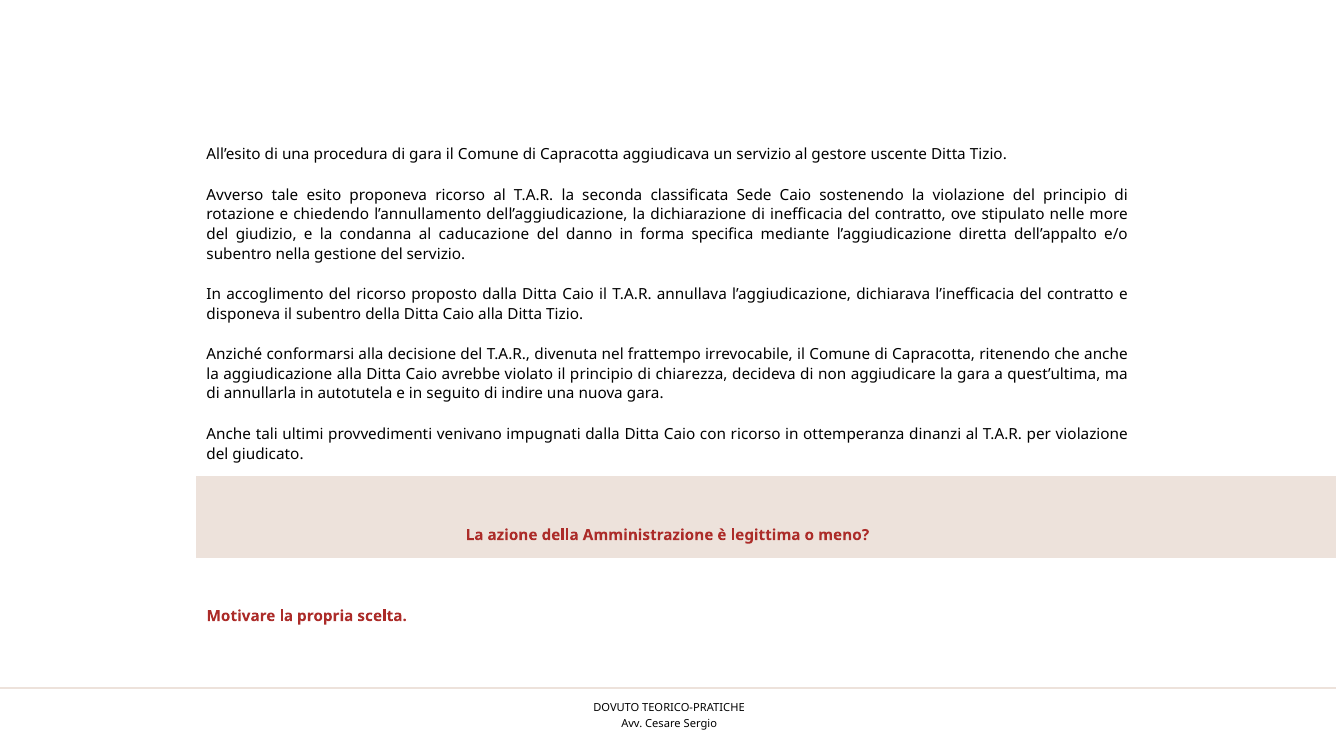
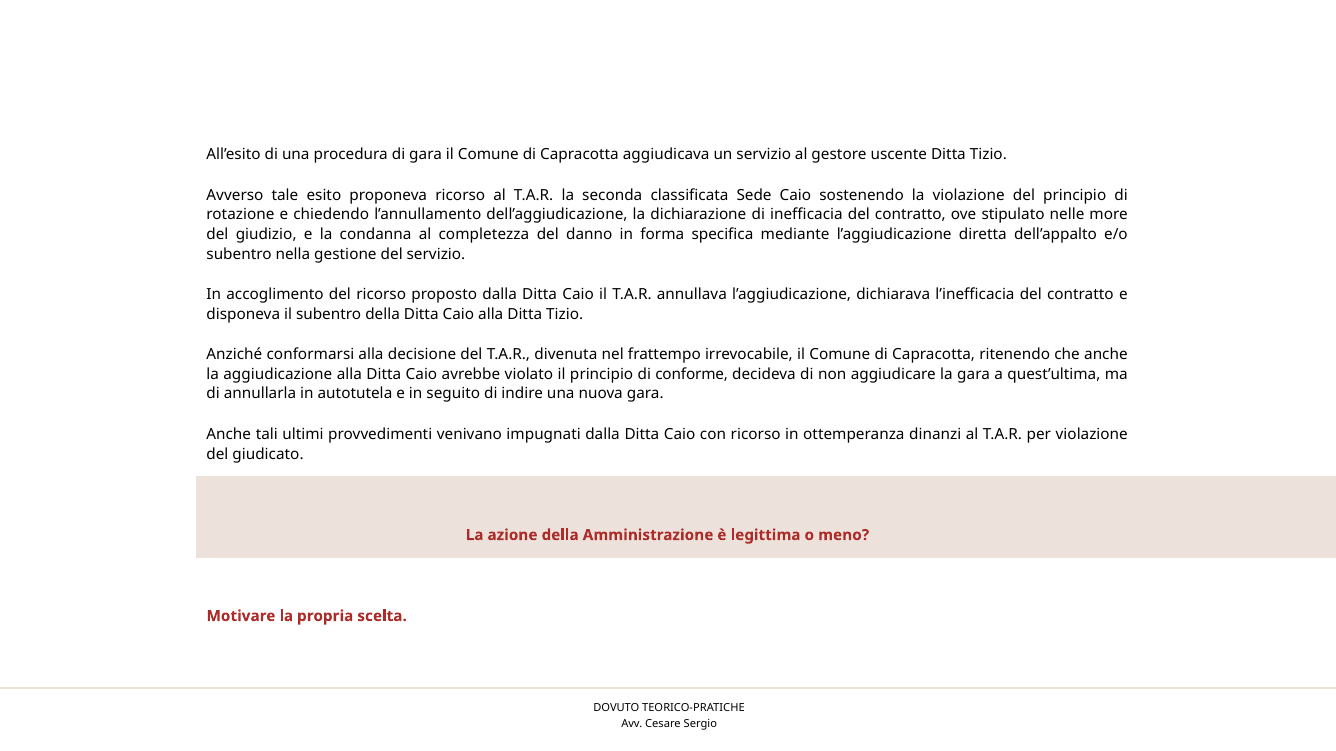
caducazione: caducazione -> completezza (484, 235)
chiarezza: chiarezza -> conforme (692, 375)
